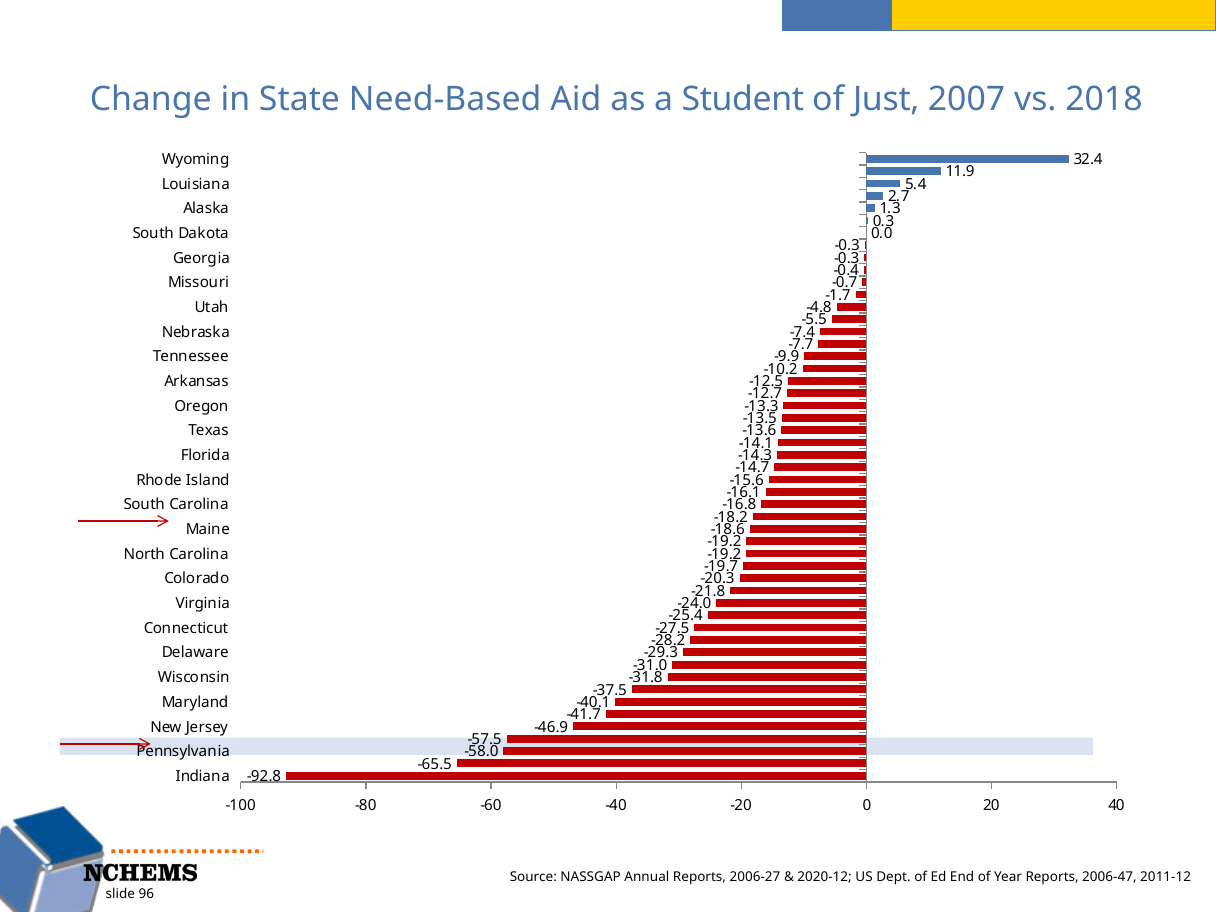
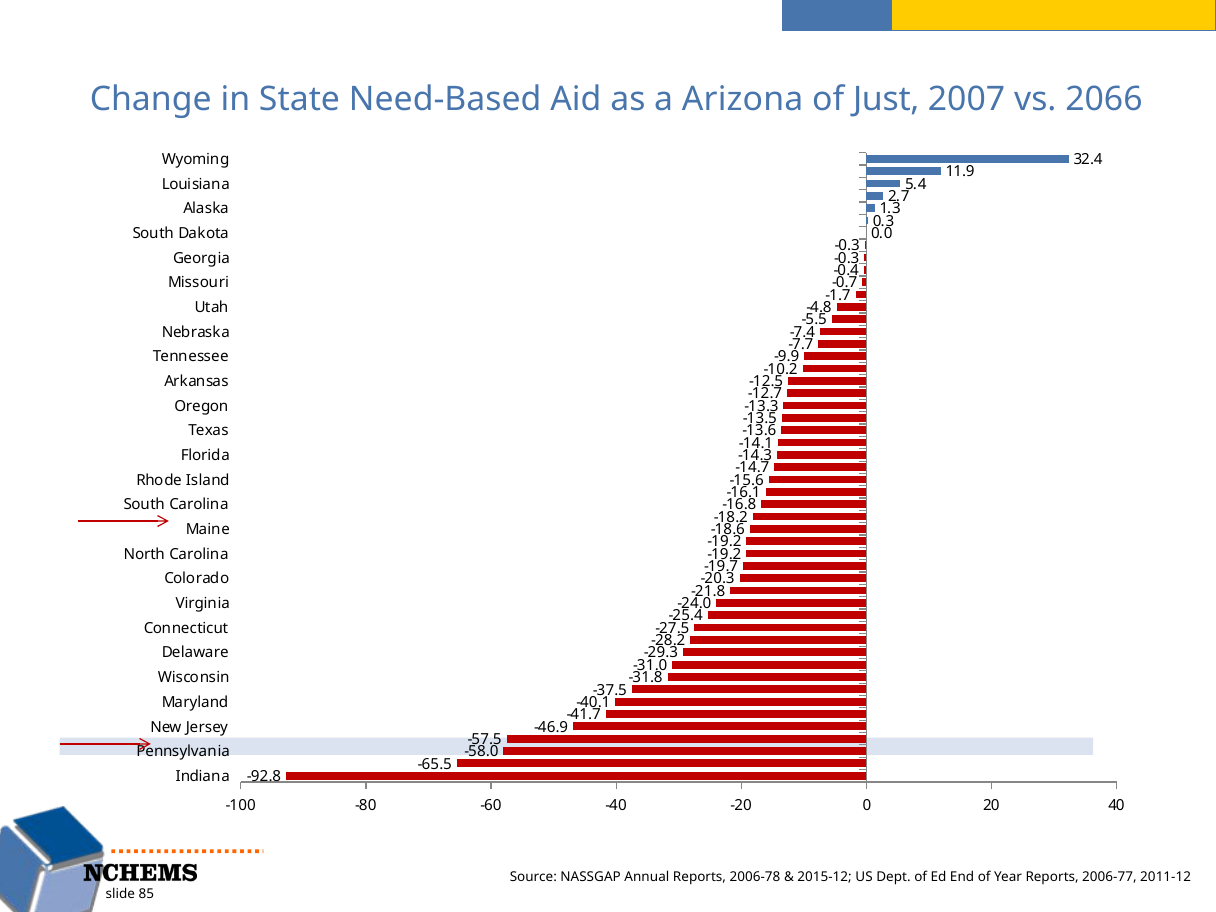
Student: Student -> Arizona (743, 99)
2018: 2018 -> 2066 (1104, 99)
2006-27: 2006-27 -> 2006-78 (755, 877)
2020-12: 2020-12 -> 2015-12 (825, 877)
2006-47: 2006-47 -> 2006-77 (1109, 877)
96: 96 -> 85 (146, 895)
